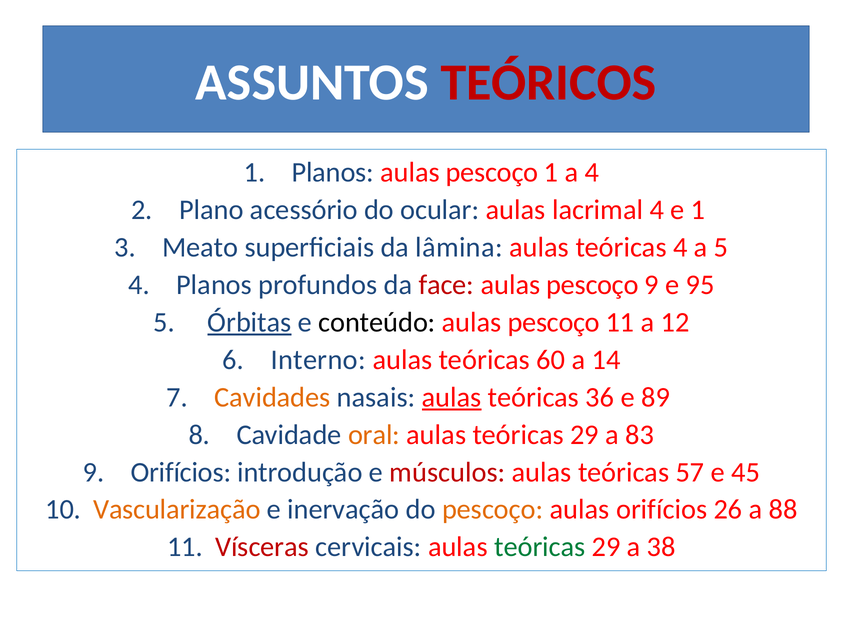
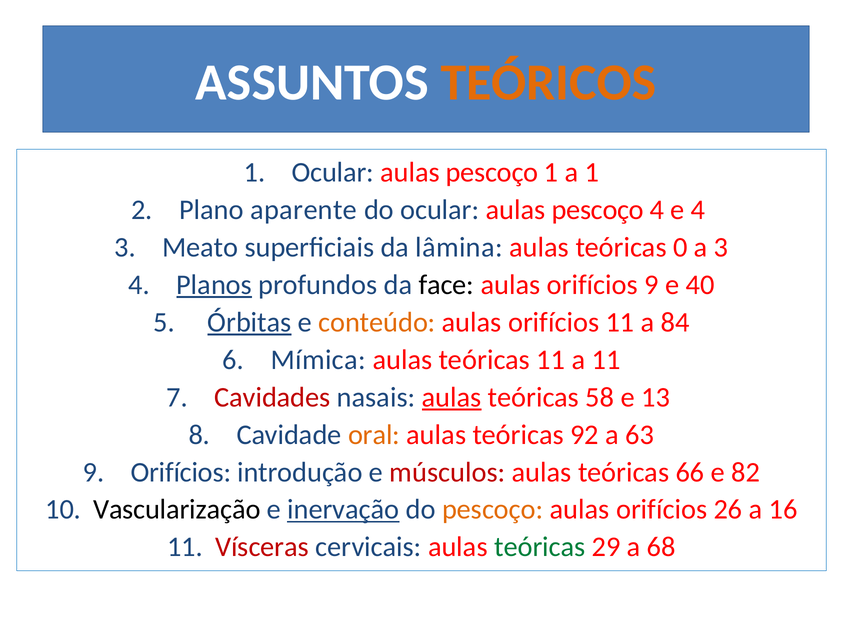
TEÓRICOS colour: red -> orange (548, 82)
1 Planos: Planos -> Ocular (333, 172)
a 4: 4 -> 1 (592, 172)
acessório: acessório -> aparente (304, 210)
lacrimal: lacrimal -> pescoço (598, 210)
e 1: 1 -> 4 (698, 210)
teóricas 4: 4 -> 0 (680, 247)
a 5: 5 -> 3 (721, 247)
Planos underline: none -> present (214, 285)
face colour: red -> black (446, 285)
pescoço: pescoço -> orifícios (592, 285)
95: 95 -> 40 (700, 285)
conteúdo colour: black -> orange (377, 322)
pescoço: pescoço -> orifícios (554, 322)
12: 12 -> 84 (675, 322)
Interno: Interno -> Mímica (318, 360)
teóricas 60: 60 -> 11 (551, 360)
a 14: 14 -> 11 (606, 360)
Cavidades colour: orange -> red (272, 397)
36: 36 -> 58 (600, 397)
89: 89 -> 13 (656, 397)
29: 29 -> 92 (584, 435)
83: 83 -> 63 (640, 435)
57: 57 -> 66 (690, 472)
45: 45 -> 82 (746, 472)
Vascularização colour: orange -> black (177, 510)
inervação underline: none -> present (343, 510)
88: 88 -> 16 (783, 510)
38: 38 -> 68 (661, 547)
